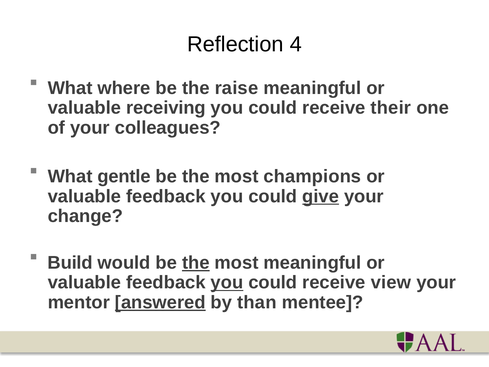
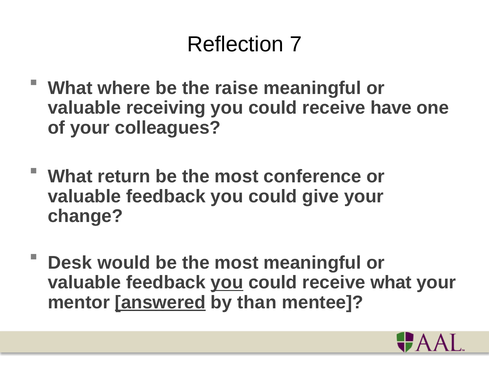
4: 4 -> 7 (296, 44)
their: their -> have (391, 108)
gentle: gentle -> return (124, 176)
champions: champions -> conference (312, 176)
give underline: present -> none (321, 196)
Build: Build -> Desk (70, 263)
the underline: present -> none (196, 263)
receive view: view -> what (391, 282)
